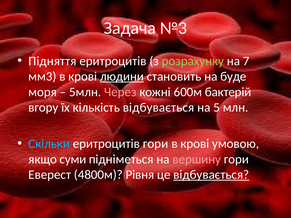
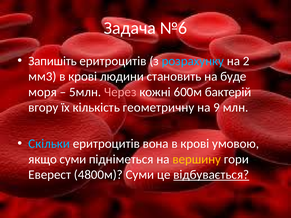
№3: №3 -> №6 (174, 28)
Підняття: Підняття -> Запишіть (53, 61)
розрахунку colour: light green -> light blue (193, 61)
7: 7 -> 2 (246, 61)
людини underline: present -> none (122, 77)
кількість відбувається: відбувається -> геометричну (159, 108)
5: 5 -> 9 (217, 108)
еритроцитів гори: гори -> вона (156, 144)
вершину colour: pink -> yellow (197, 159)
4800м Рівня: Рівня -> Суми (140, 175)
